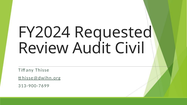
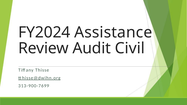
Requested: Requested -> Assistance (113, 32)
